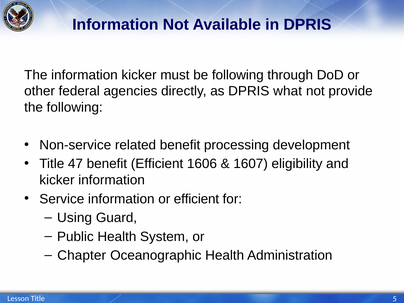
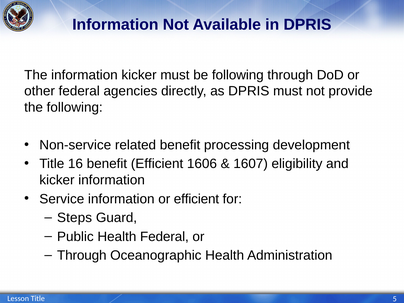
DPRIS what: what -> must (288, 91)
47: 47 -> 16 (75, 164)
Using: Using -> Steps (75, 218)
Health System: System -> Federal (164, 237)
Chapter: Chapter -> Through (82, 255)
